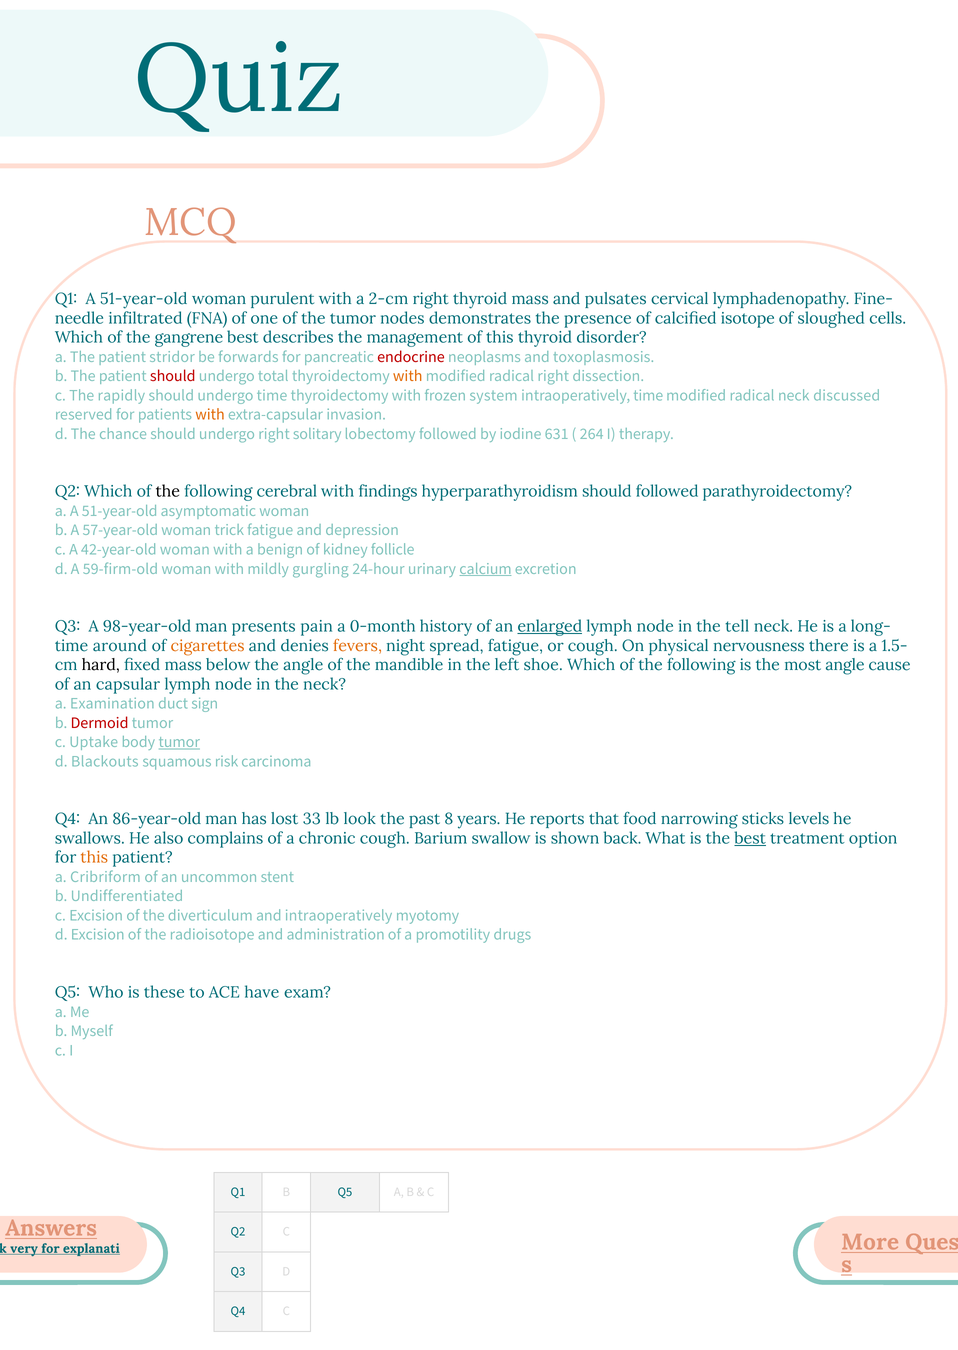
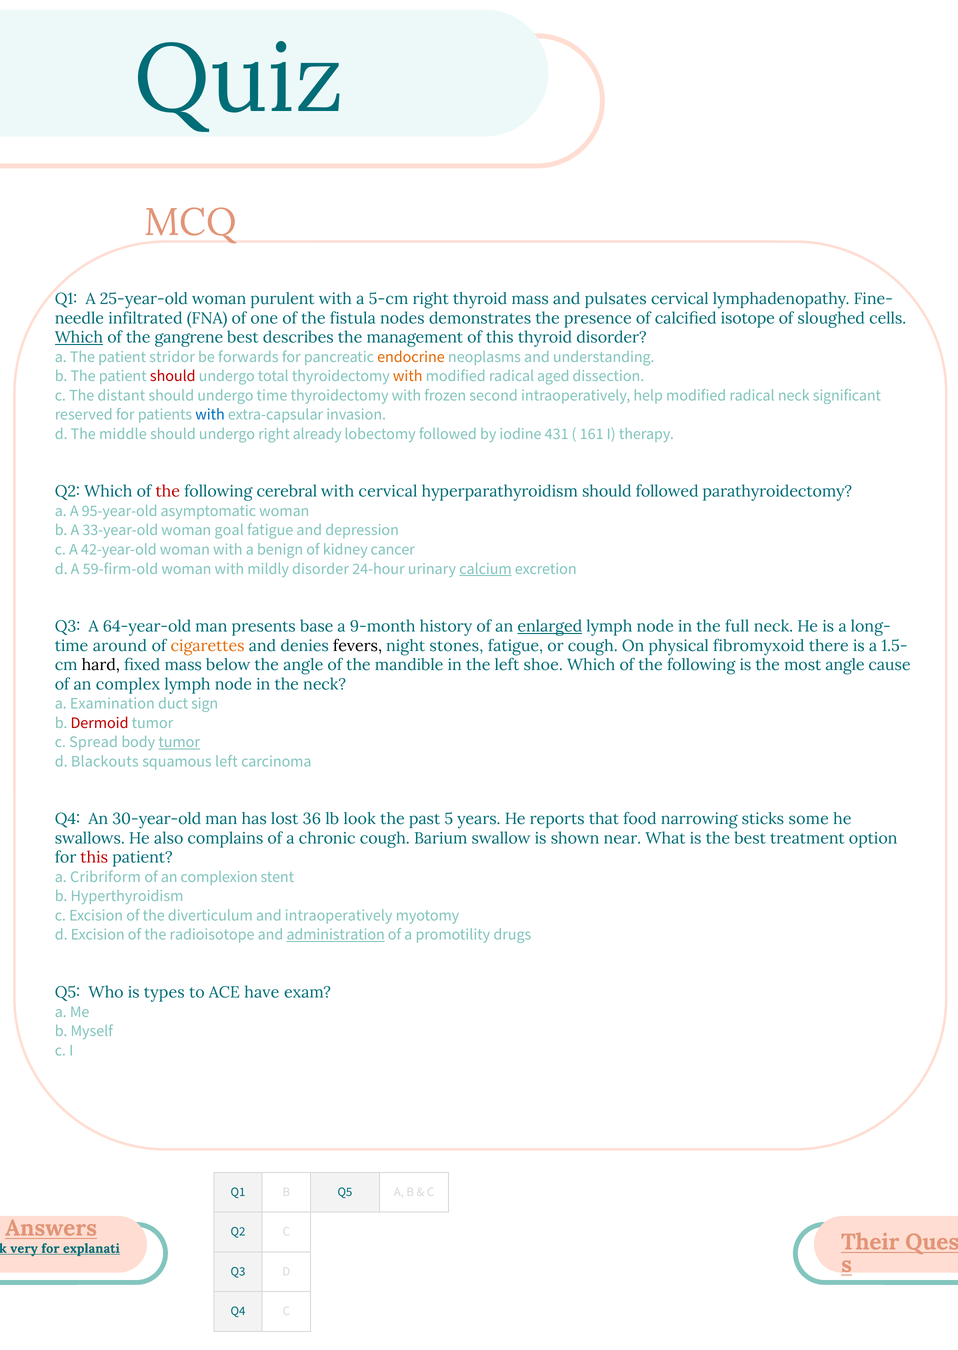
Q1 A 51-year-old: 51-year-old -> 25-year-old (144, 299)
2-cm: 2-cm -> 5-cm (389, 299)
the tumor: tumor -> fistula (353, 318)
Which underline: none -> present (79, 338)
endocrine colour: red -> orange (411, 357)
toxoplasmosis: toxoplasmosis -> understanding (604, 357)
radical right: right -> aged (553, 376)
rapidly: rapidly -> distant (121, 396)
system: system -> second (494, 396)
intraoperatively time: time -> help (648, 396)
discussed: discussed -> significant (847, 396)
with colour: orange -> blue (210, 415)
chance: chance -> middle (123, 434)
solitary: solitary -> already (317, 434)
631: 631 -> 431 (557, 434)
264: 264 -> 161 (592, 434)
the colour: black -> red (168, 492)
with findings: findings -> cervical (388, 492)
a A 51-year-old: 51-year-old -> 95-year-old (120, 511)
57-year-old: 57-year-old -> 33-year-old (120, 530)
trick: trick -> goal (229, 530)
follicle: follicle -> cancer (393, 550)
mildly gurgling: gurgling -> disorder (321, 569)
98-year-old: 98-year-old -> 64-year-old (147, 627)
pain: pain -> base (317, 627)
0-month: 0-month -> 9-month (383, 627)
tell: tell -> full (737, 627)
fevers colour: orange -> black (357, 646)
spread: spread -> stones (456, 646)
nervousness: nervousness -> fibromyxoid (759, 646)
capsular: capsular -> complex (128, 685)
Uptake: Uptake -> Spread (94, 742)
squamous risk: risk -> left (226, 762)
86-year-old: 86-year-old -> 30-year-old (157, 819)
33: 33 -> 36 (312, 819)
8: 8 -> 5 (449, 819)
levels: levels -> some (809, 819)
back: back -> near (622, 839)
best underline: present -> none (750, 839)
this colour: orange -> red (94, 858)
uncommon: uncommon -> complexion (219, 877)
Undifferentiated: Undifferentiated -> Hyperthyroidism (127, 896)
administration underline: none -> present (336, 935)
these: these -> types (164, 993)
More: More -> Their (870, 1242)
